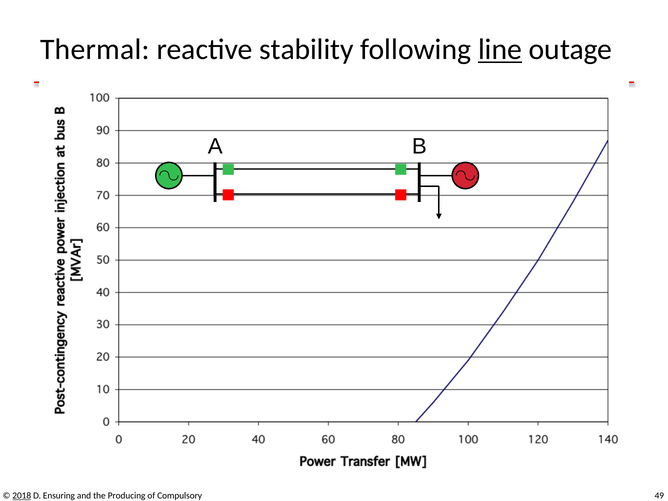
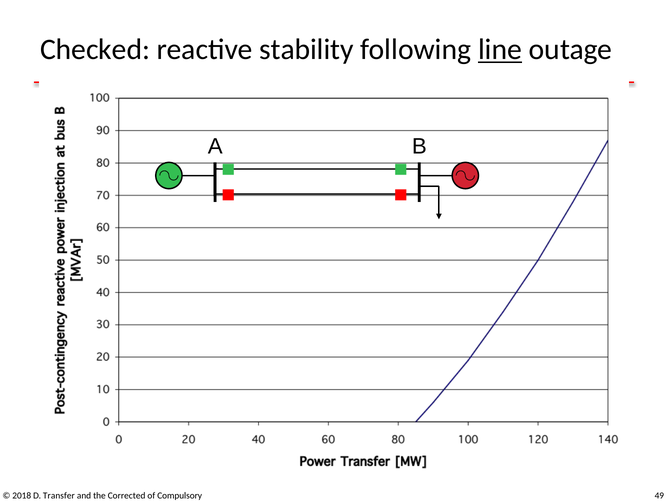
Thermal: Thermal -> Checked (95, 50)
2018 underline: present -> none (22, 496)
Ensuring: Ensuring -> Transfer (59, 496)
Producing: Producing -> Corrected (127, 496)
